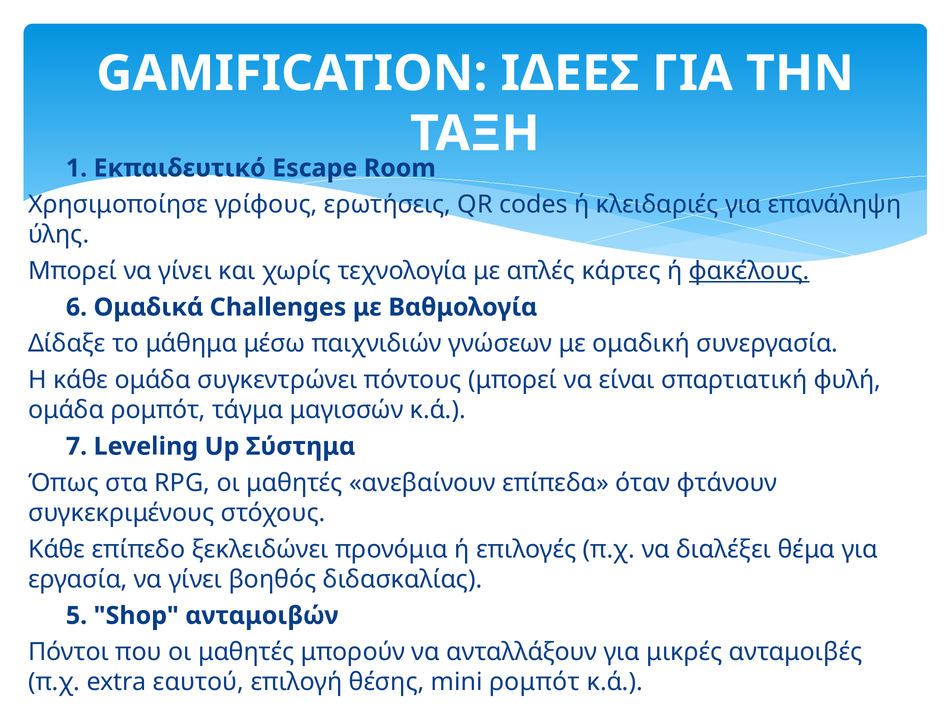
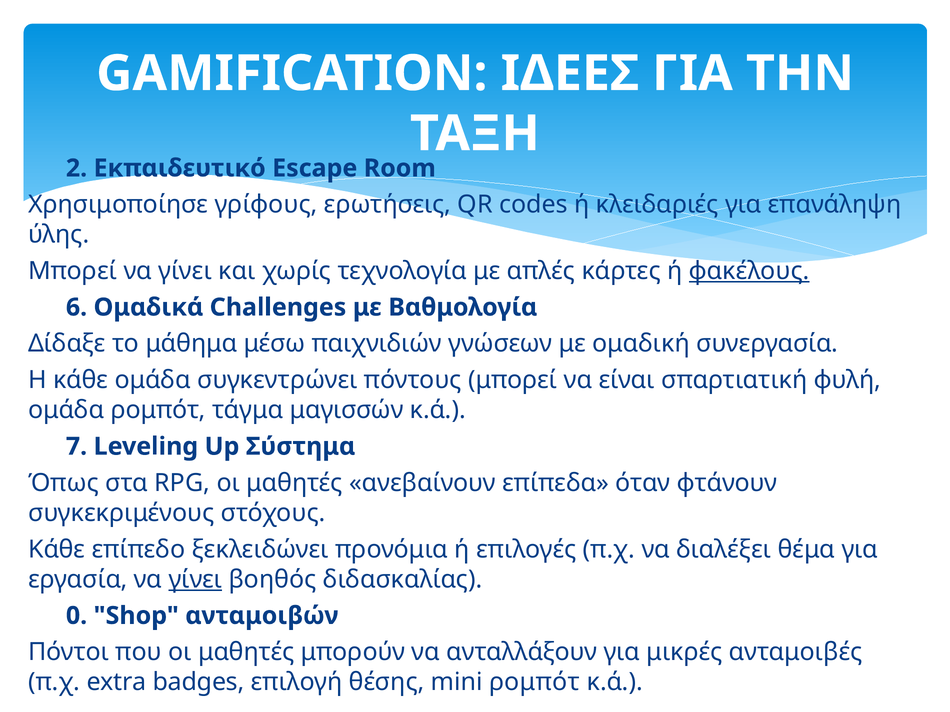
1: 1 -> 2 (77, 168)
γίνει underline: none -> present (195, 580)
5: 5 -> 0 (77, 616)
εαυτού: εαυτού -> badges (199, 683)
